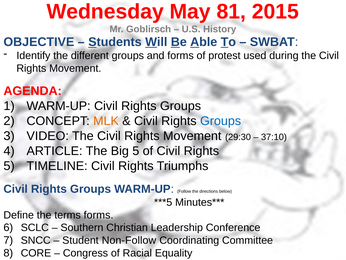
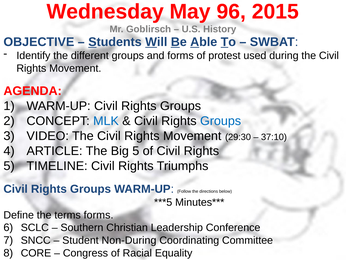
81: 81 -> 96 (231, 12)
MLK colour: orange -> blue (106, 121)
Non-Follow: Non-Follow -> Non-During (129, 240)
